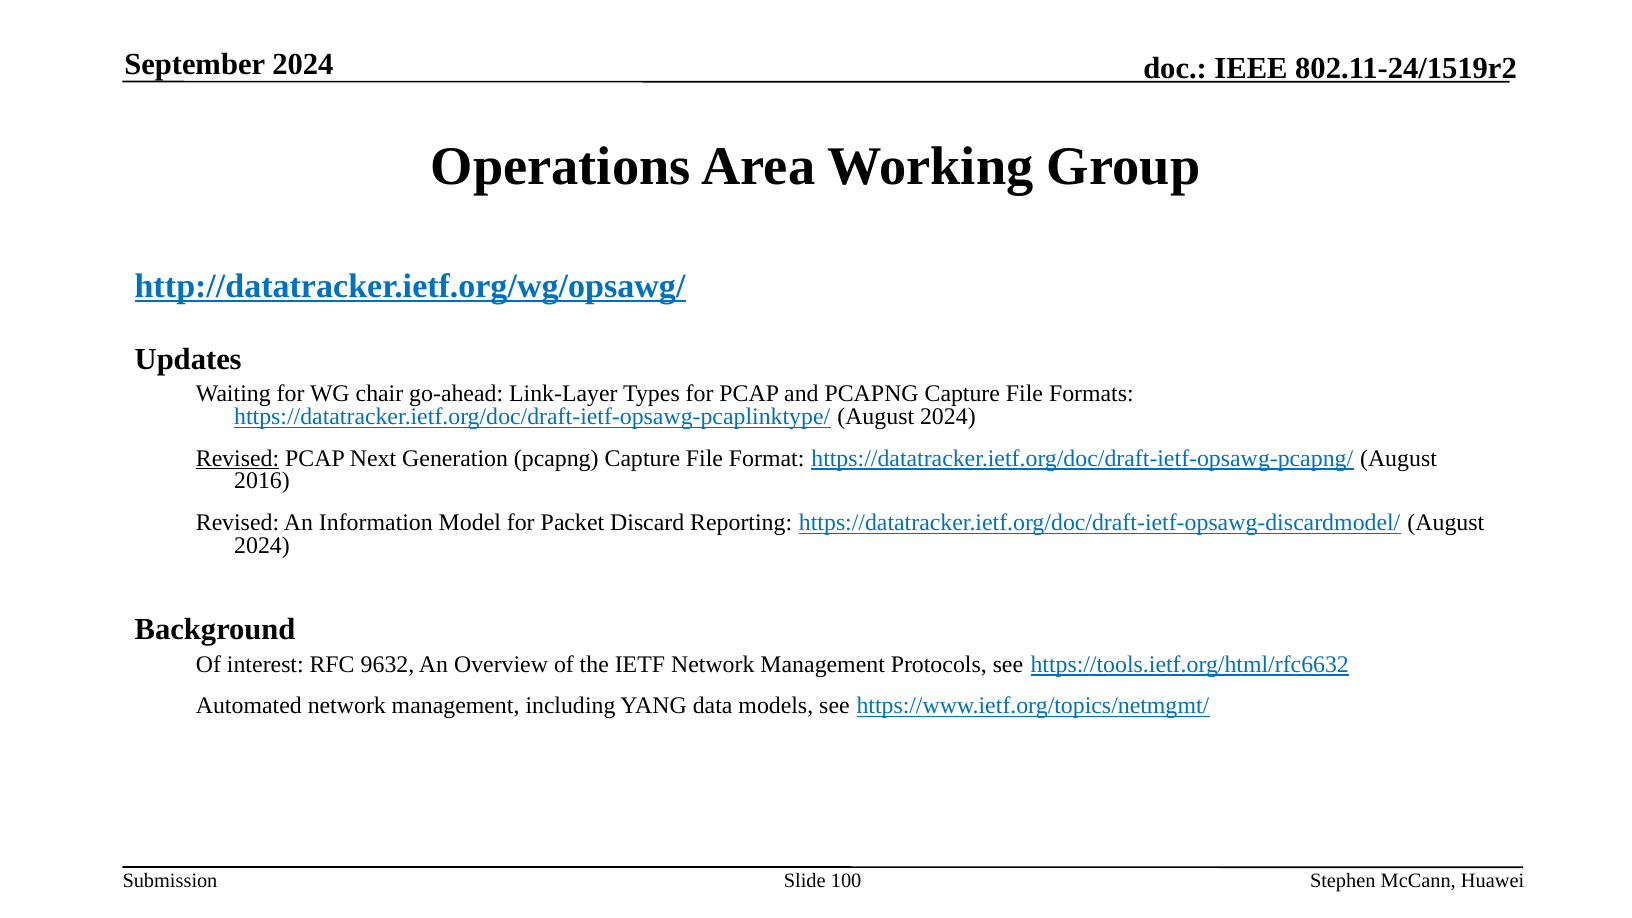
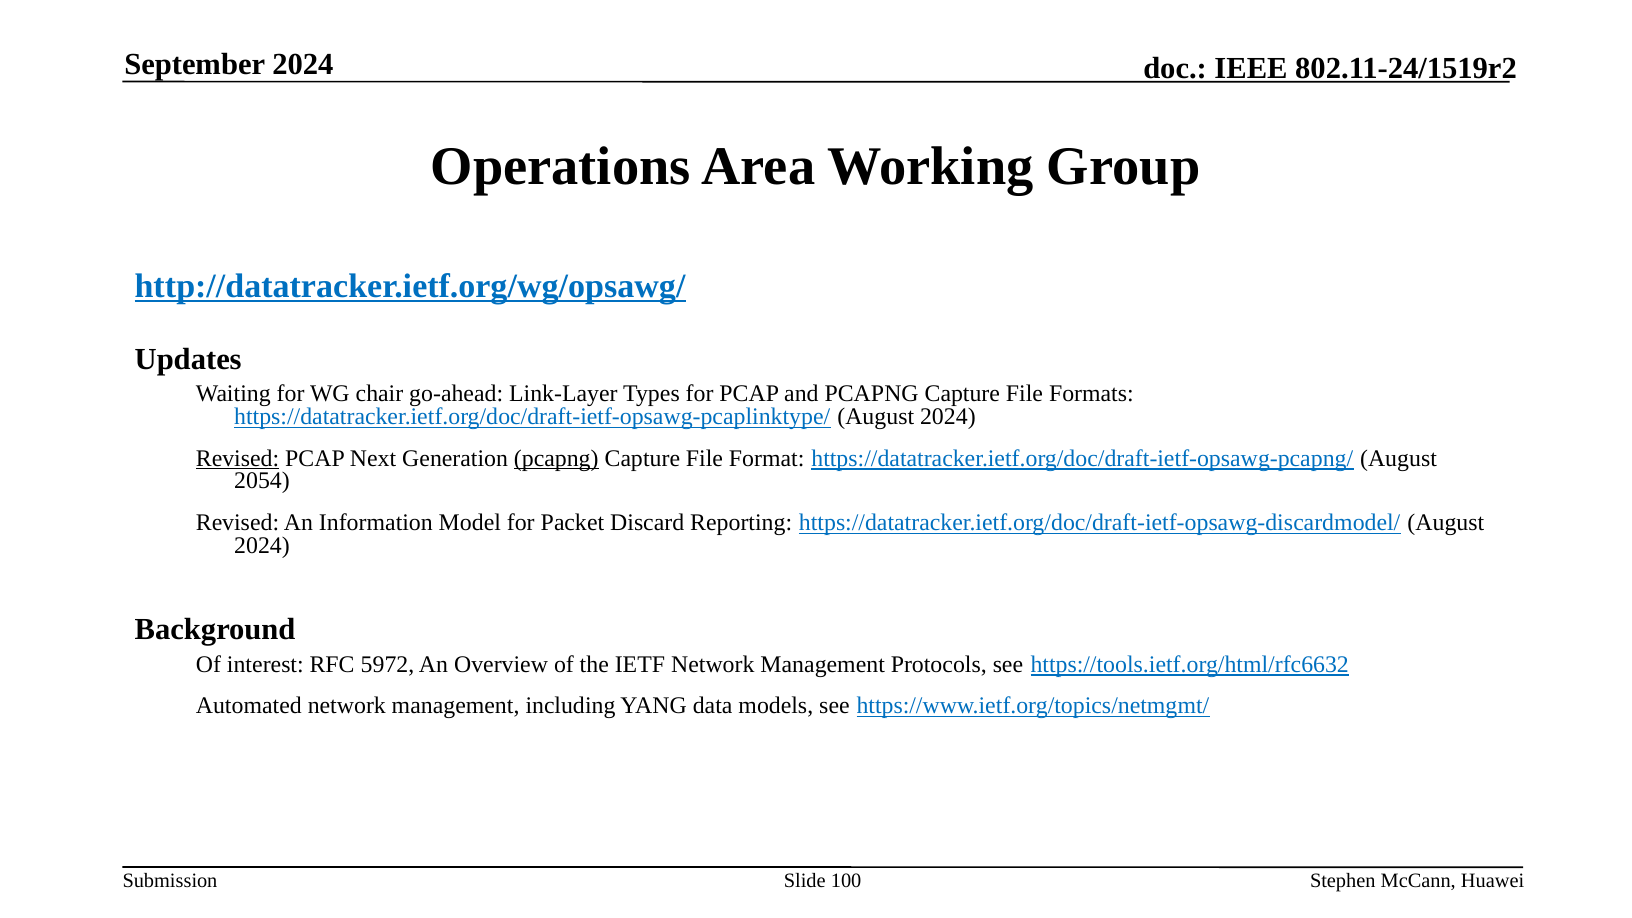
pcapng underline: none -> present (556, 458)
2016: 2016 -> 2054 (262, 481)
9632: 9632 -> 5972 (387, 664)
